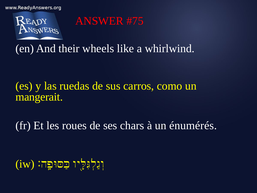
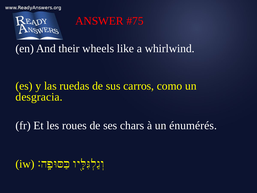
mangerait: mangerait -> desgracia (39, 97)
